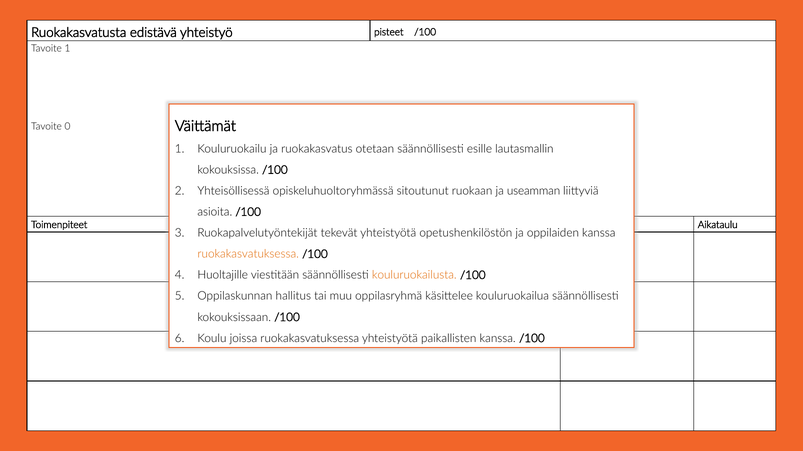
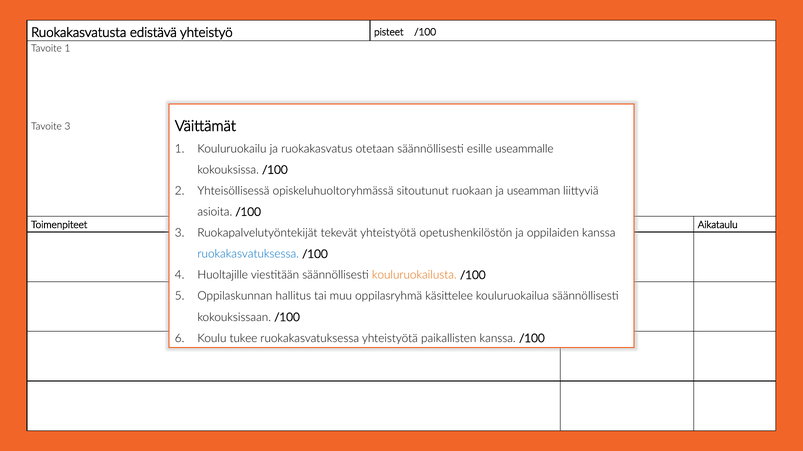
Tavoite 0: 0 -> 3 (67, 127)
lautasmallin: lautasmallin -> useammalle (524, 149)
ruokakasvatuksessa colour: orange -> blue (248, 254)
joissa: joissa -> tukee (243, 339)
